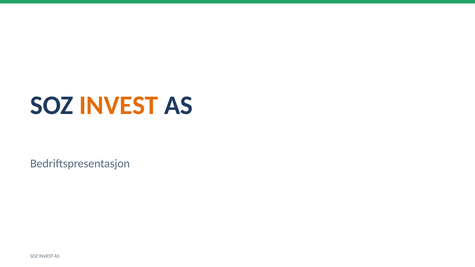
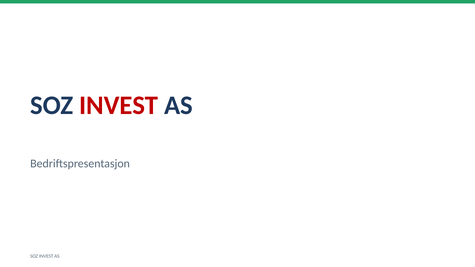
INVEST colour: orange -> red (119, 105)
